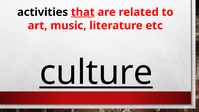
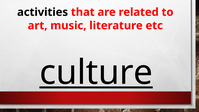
that underline: present -> none (83, 12)
